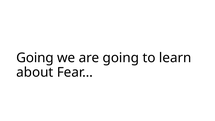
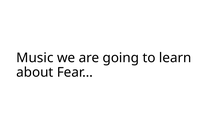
Going: Going -> Music (35, 58)
